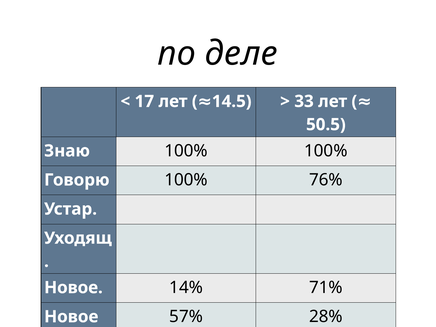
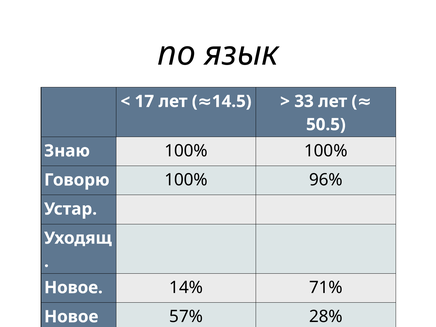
деле: деле -> язык (242, 53)
76%: 76% -> 96% (326, 180)
